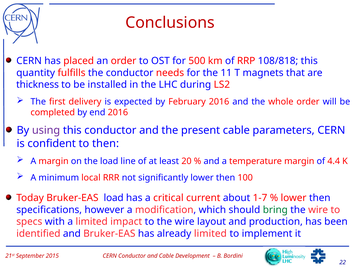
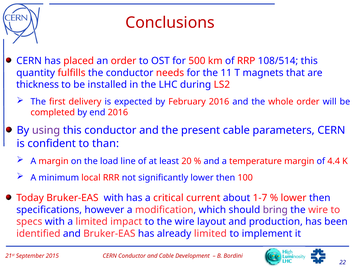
108/818: 108/818 -> 108/514 (278, 61)
to then: then -> than (106, 143)
Bruker-EAS load: load -> with (114, 198)
bring colour: green -> purple (275, 210)
